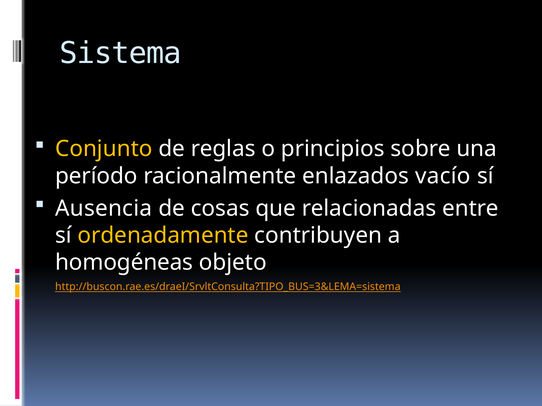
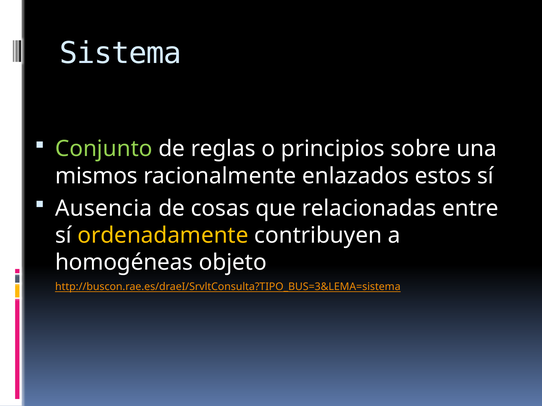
Conjunto colour: yellow -> light green (104, 149)
período: período -> mismos (96, 176)
vacío: vacío -> estos (443, 176)
